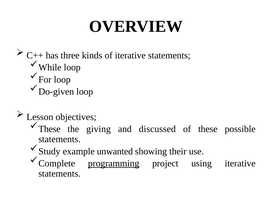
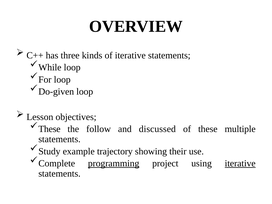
giving: giving -> follow (99, 129)
possible: possible -> multiple (240, 129)
unwanted: unwanted -> trajectory (115, 151)
iterative underline: none -> present (240, 163)
